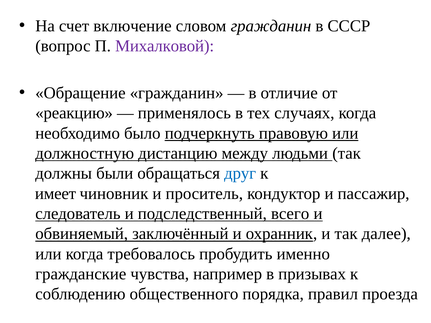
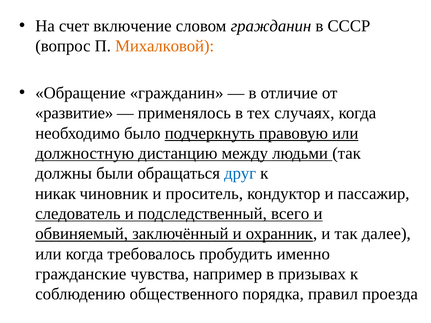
Михалковой colour: purple -> orange (165, 46)
реакцию: реакцию -> развитие (74, 113)
имеет: имеет -> никак (56, 194)
